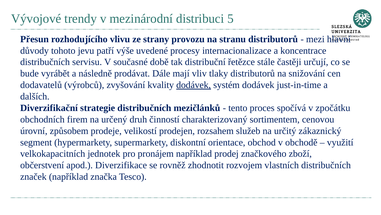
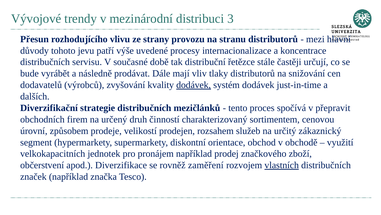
5: 5 -> 3 (231, 19)
zpočátku: zpočátku -> přepravit (333, 108)
zhodnotit: zhodnotit -> zaměření (206, 165)
vlastních underline: none -> present (282, 165)
